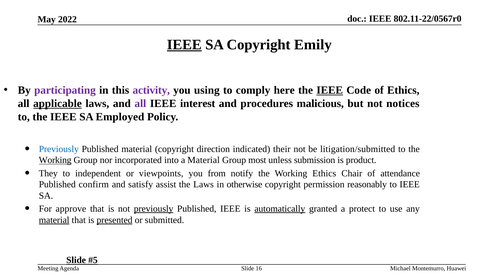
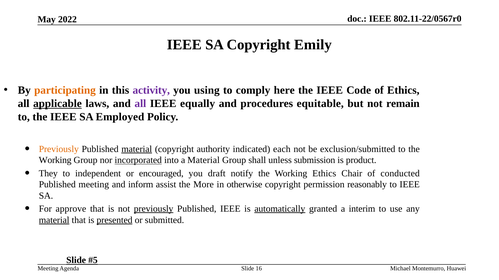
IEEE underline: present -> none (184, 45)
participating colour: purple -> orange (65, 90)
IEEE underline: present -> none (330, 90)
interest: interest -> equally (198, 104)
malicious: malicious -> equitable (320, 104)
notices: notices -> remain (403, 104)
Previously colour: blue -> orange (59, 149)
material underline: none -> present (137, 149)
direction: direction -> authority (213, 149)
their: their -> each (282, 149)
litigation/submitted: litigation/submitted -> exclusion/submitted (358, 149)
Working underline: present -> none (55, 161)
incorporated underline: none -> present (138, 161)
most: most -> shall (257, 161)
viewpoints: viewpoints -> encouraged (161, 174)
from: from -> draft (217, 174)
attendance: attendance -> conducted (400, 174)
Published confirm: confirm -> meeting (94, 185)
satisfy: satisfy -> inform (141, 185)
the Laws: Laws -> More (204, 185)
protect: protect -> interim (362, 209)
